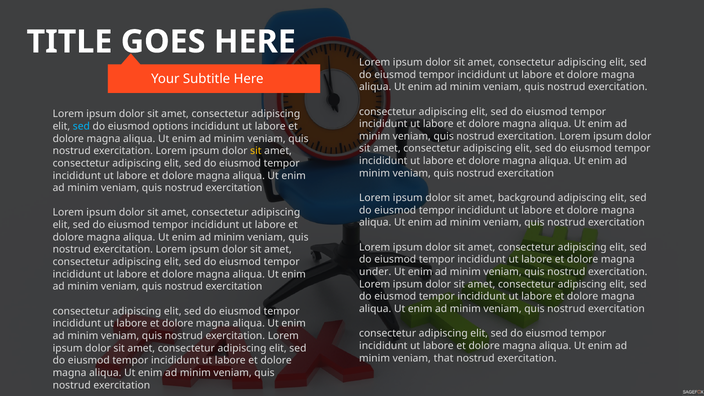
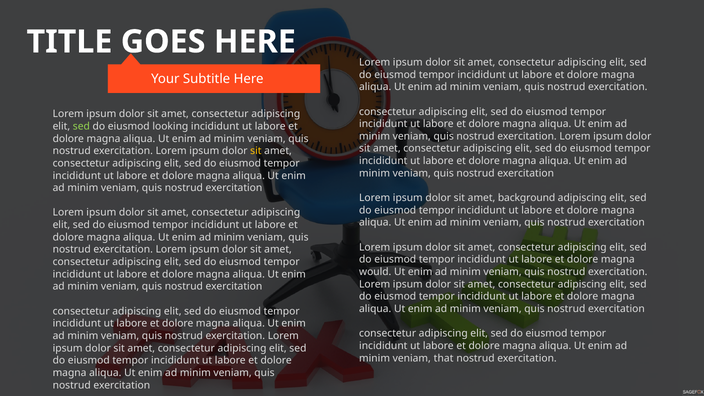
sed colour: light blue -> light green (81, 126)
options: options -> looking (170, 126)
under: under -> would (375, 272)
